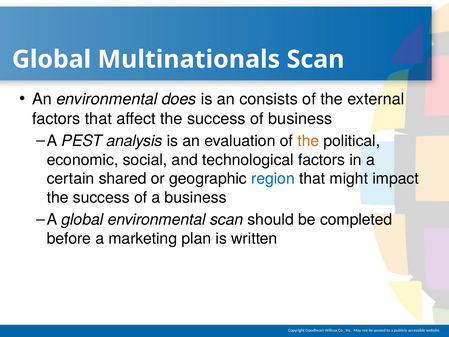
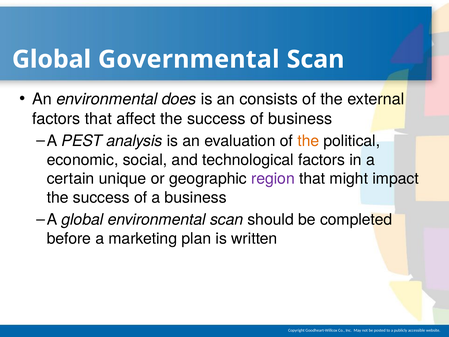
Multinationals: Multinationals -> Governmental (189, 59)
shared: shared -> unique (123, 179)
region colour: blue -> purple (273, 179)
